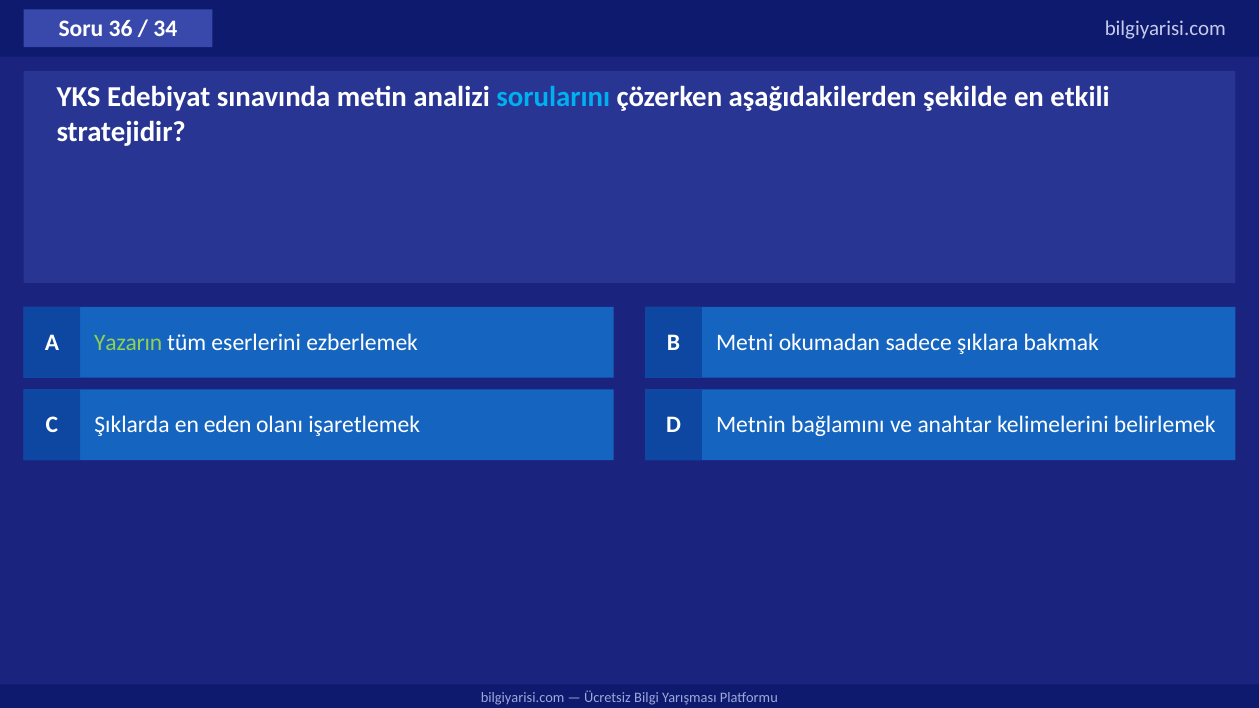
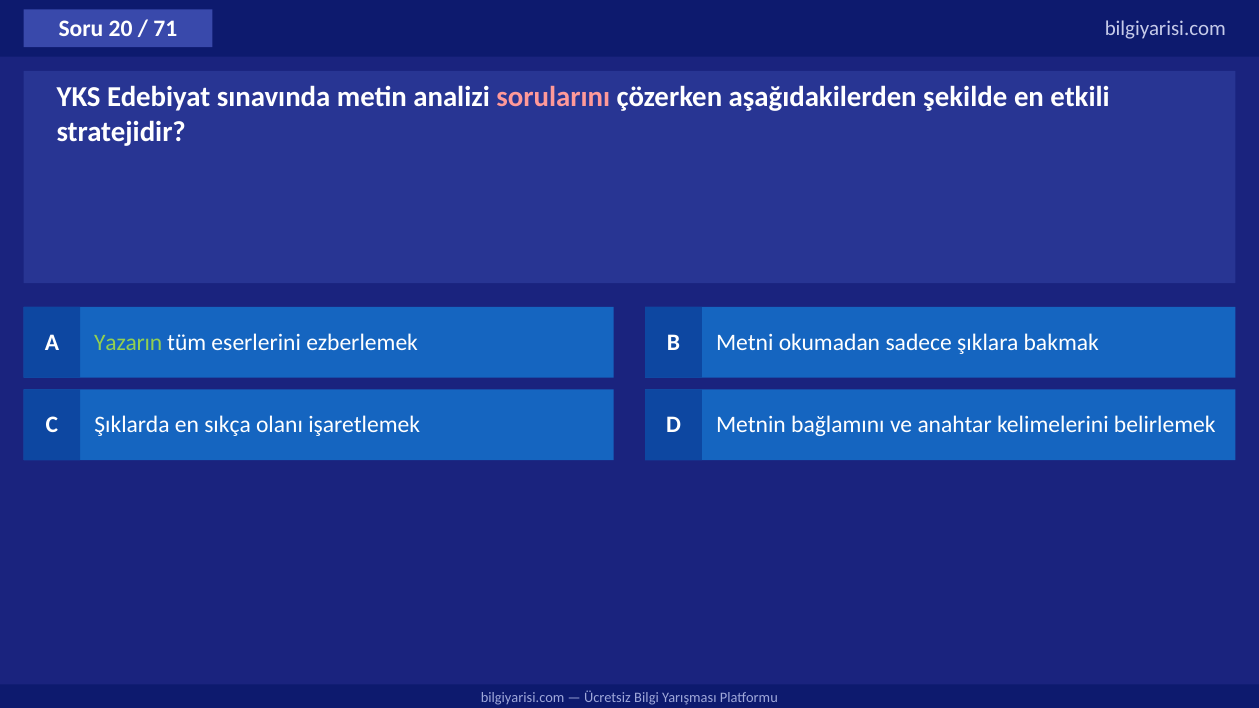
36: 36 -> 20 (121, 29)
34: 34 -> 71 (165, 29)
sorularını colour: light blue -> pink (553, 97)
eden: eden -> sıkça (228, 425)
